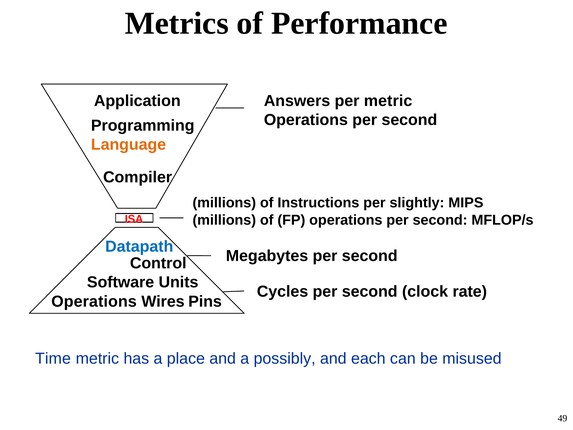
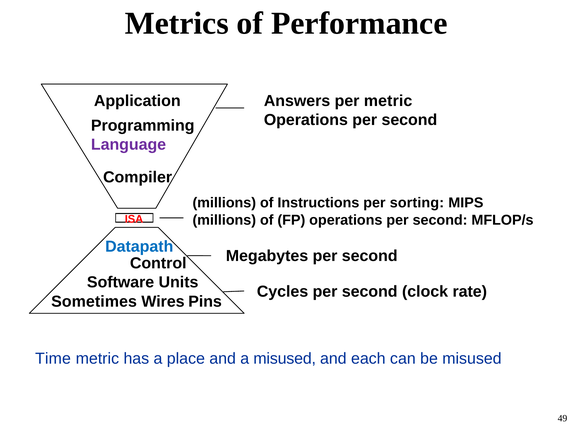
Language colour: orange -> purple (129, 145)
slightly: slightly -> sorting (417, 203)
Operations: Operations -> Sometimes (94, 301)
a possibly: possibly -> misused (285, 358)
